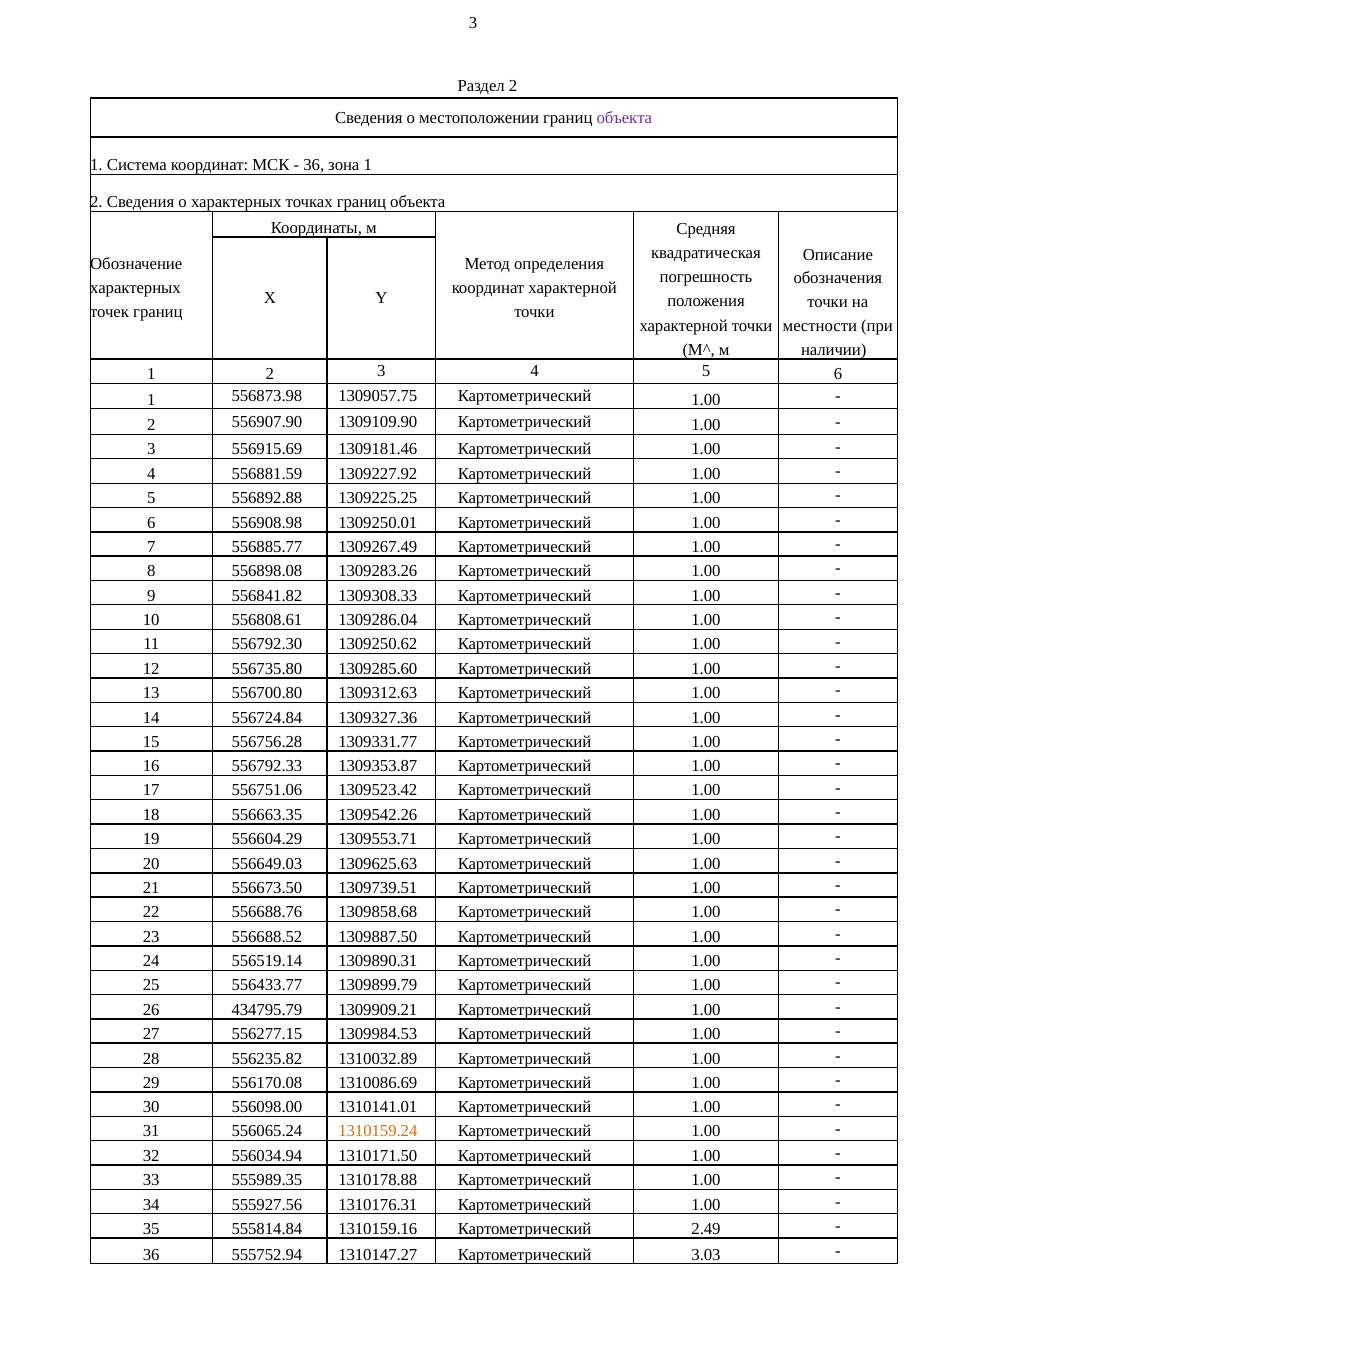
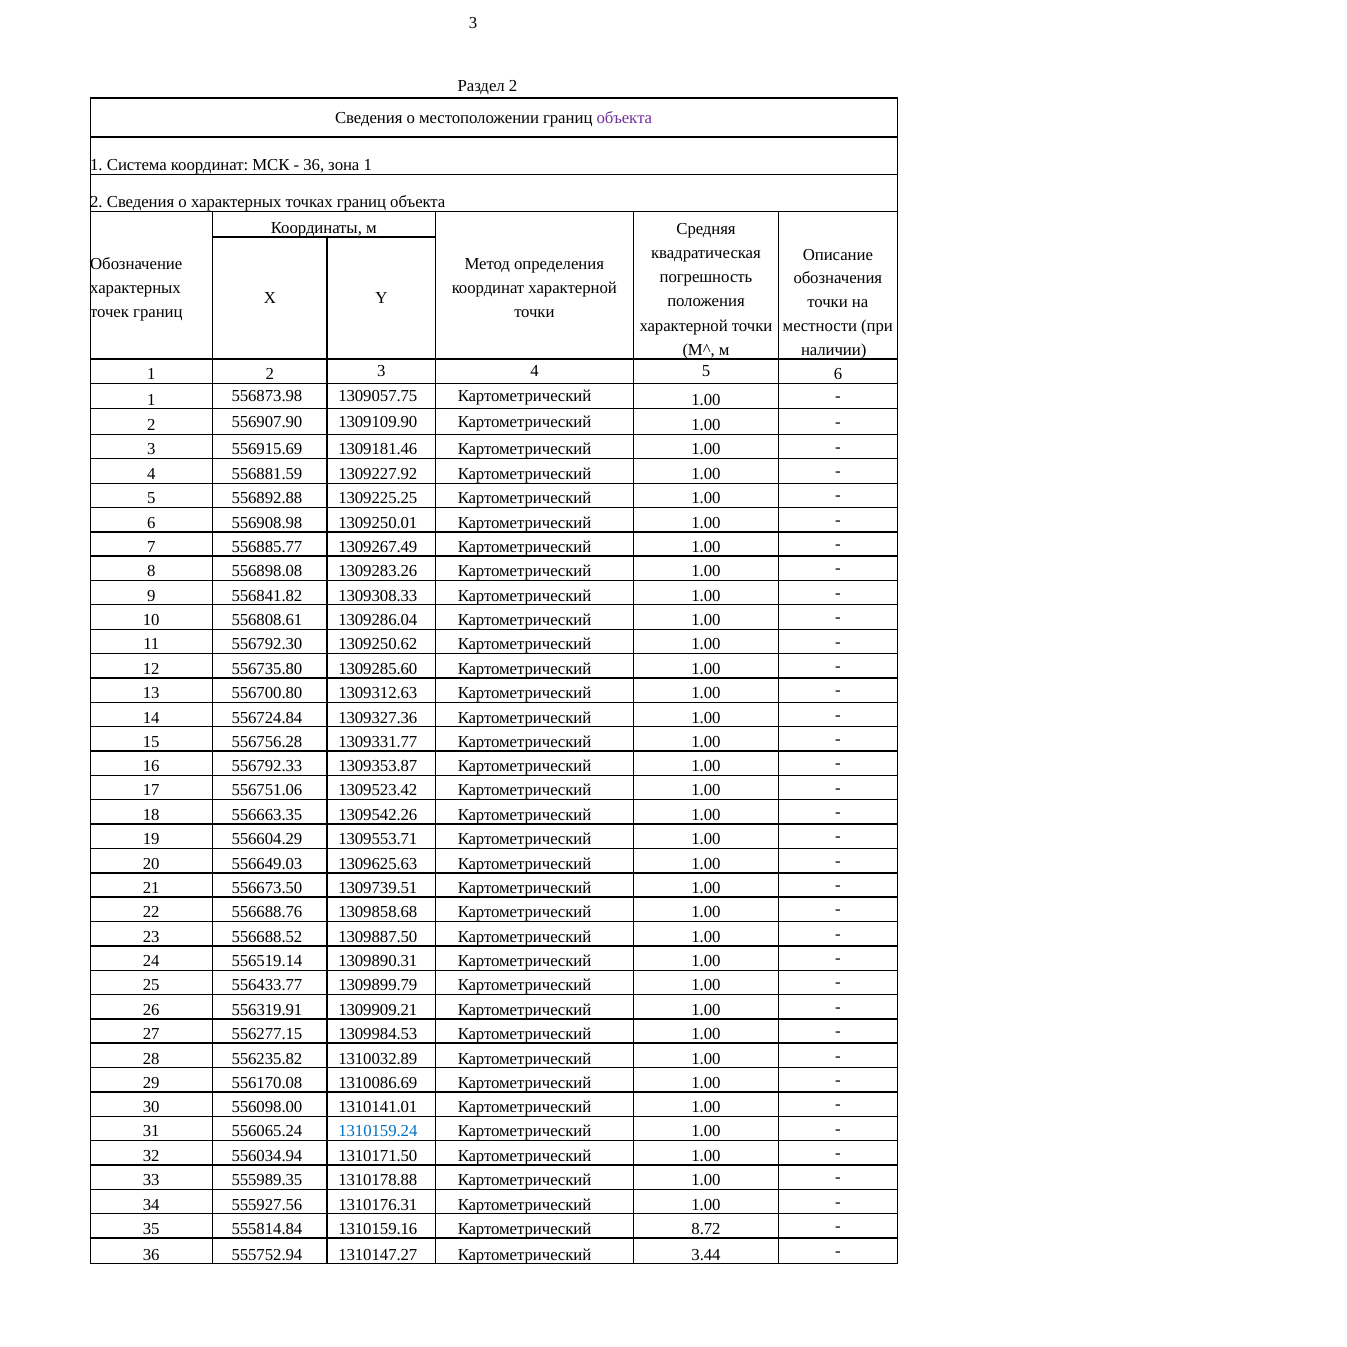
434795.79: 434795.79 -> 556319.91 (267, 1010)
1310159.24 colour: orange -> blue (378, 1131)
2.49: 2.49 -> 8.72 (706, 1229)
3.03: 3.03 -> 3.44 (706, 1254)
